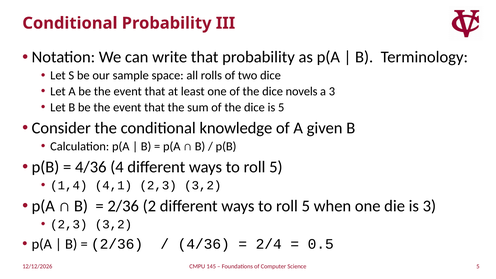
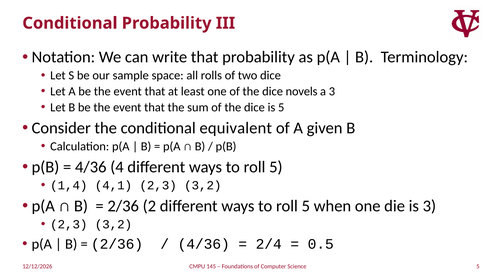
knowledge: knowledge -> equivalent (236, 128)
